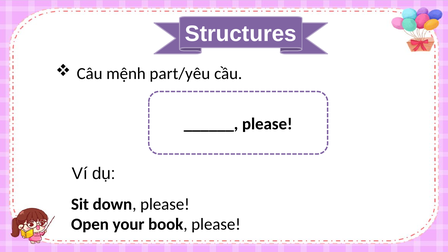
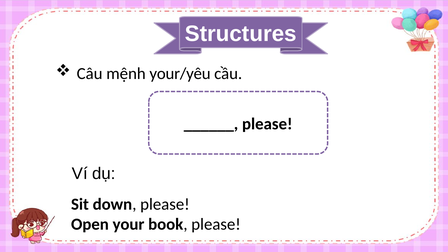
part/yêu: part/yêu -> your/yêu (180, 73)
